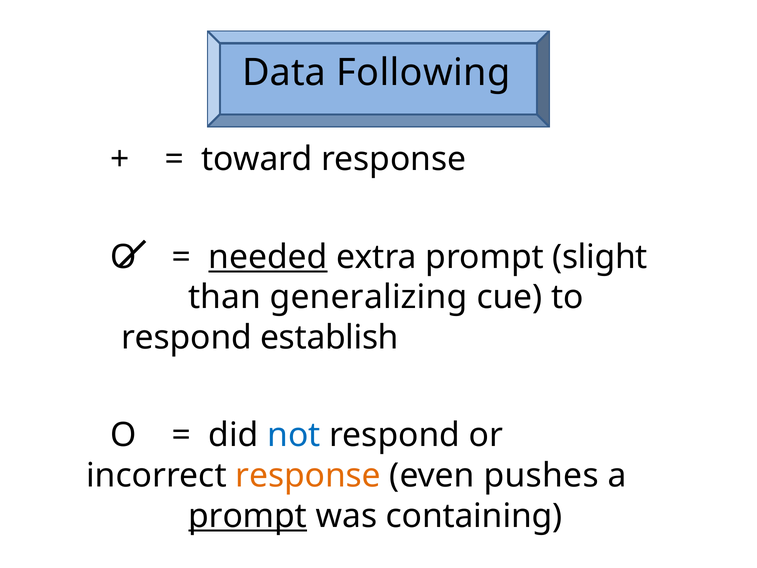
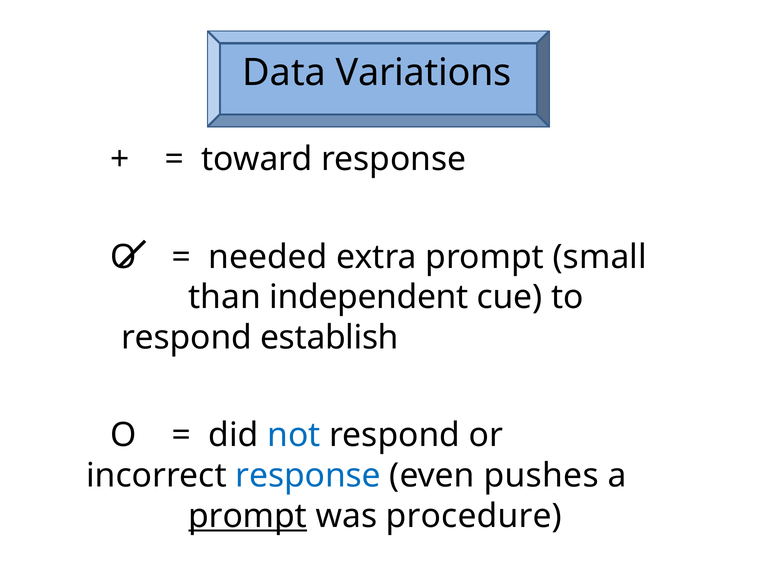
Following: Following -> Variations (424, 73)
needed underline: present -> none (268, 257)
slight: slight -> small (600, 257)
generalizing: generalizing -> independent (369, 297)
response colour: orange -> blue (308, 476)
containing: containing -> procedure (474, 516)
